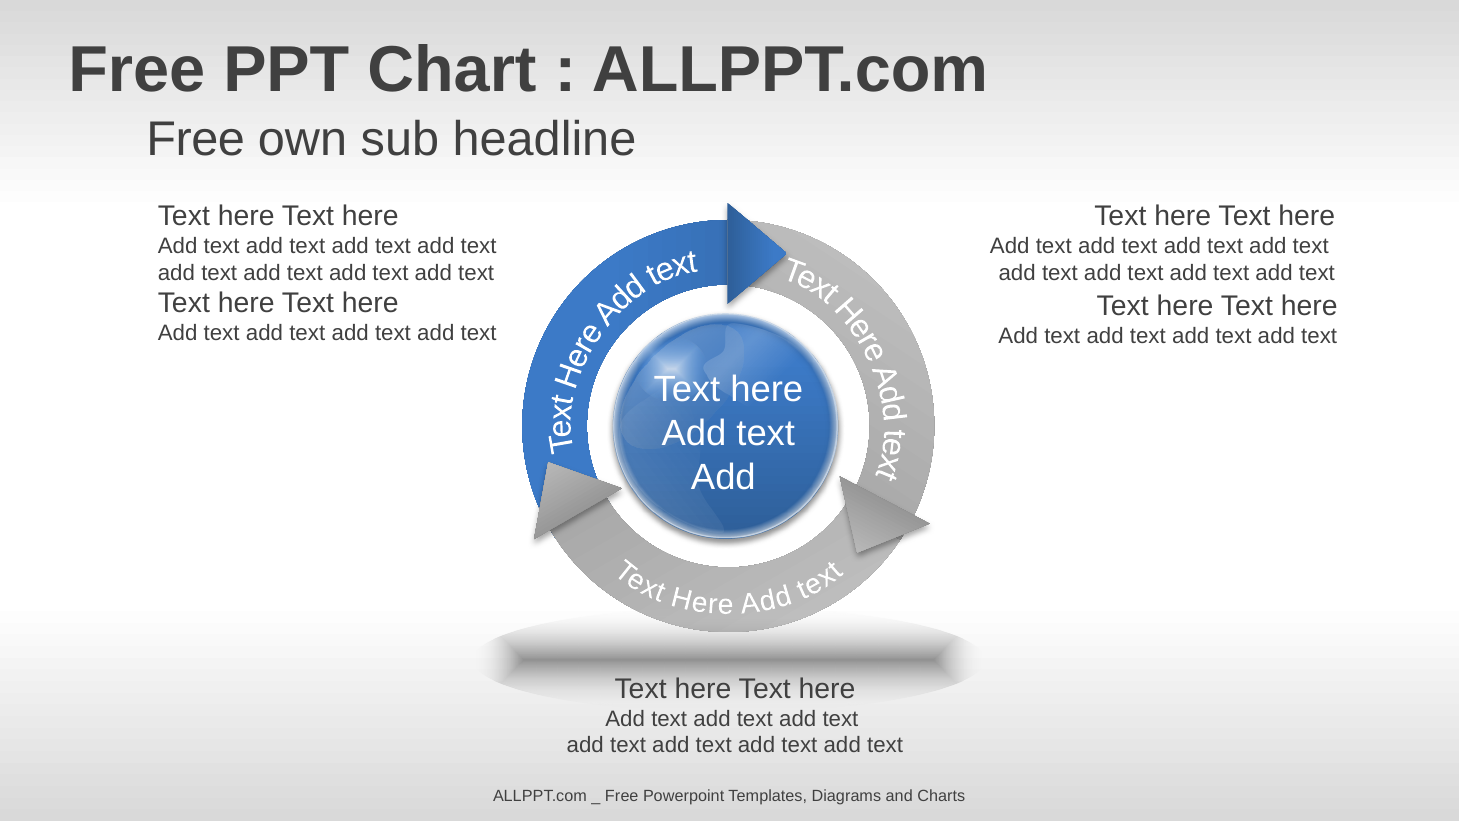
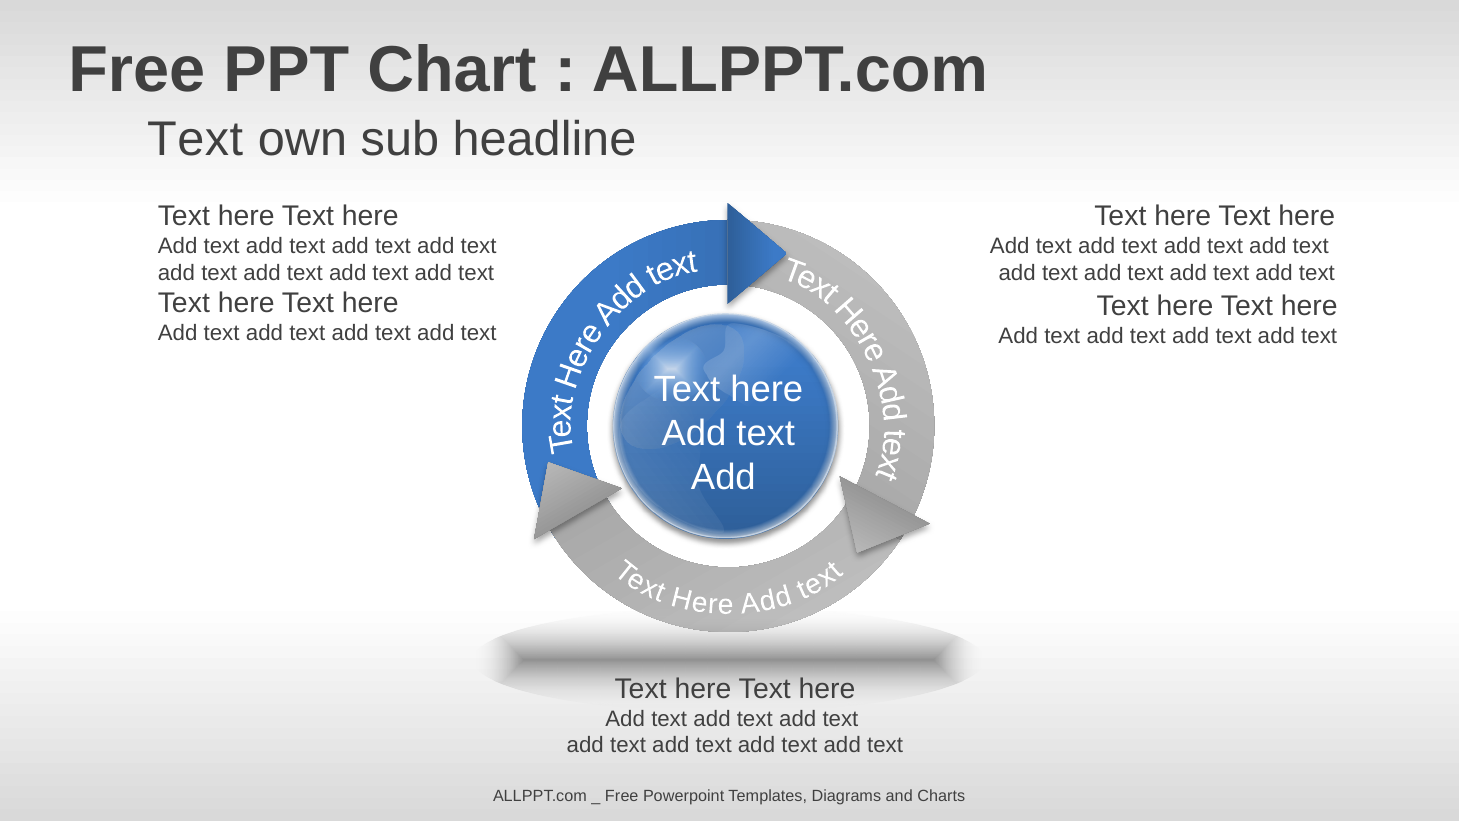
Free: Free -> Text (195, 140)
